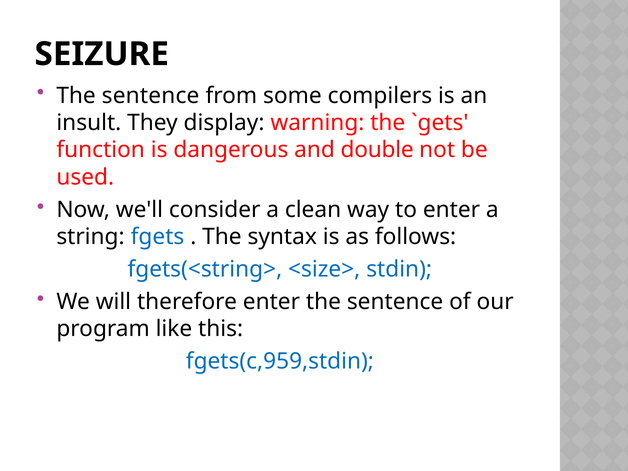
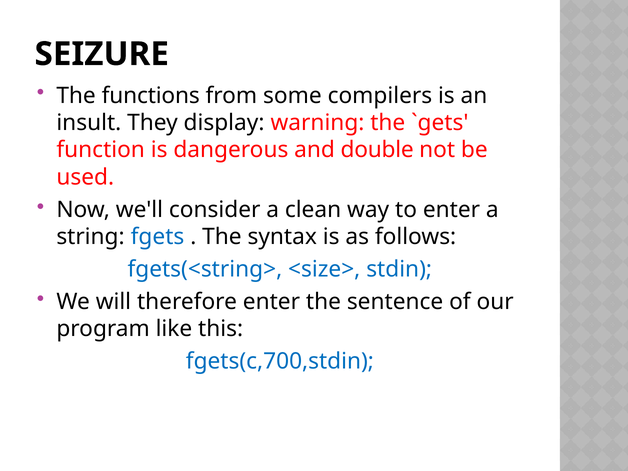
sentence: sentence -> functions (151, 96)
fgets(c,959,stdin: fgets(c,959,stdin -> fgets(c,700,stdin (280, 361)
